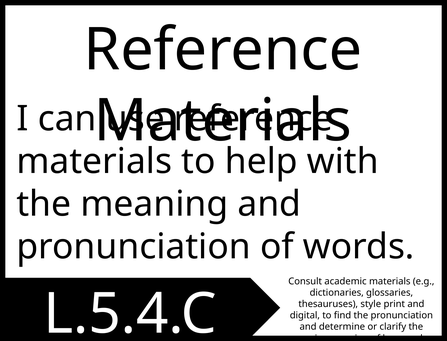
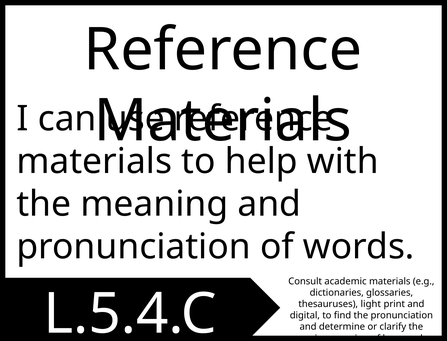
style: style -> light (371, 304)
